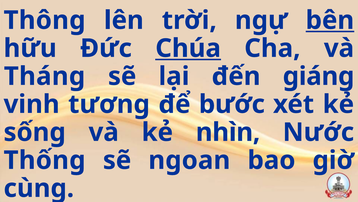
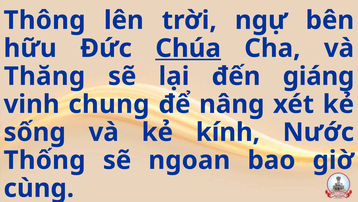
bên underline: present -> none (330, 20)
Tháng: Tháng -> Thăng (45, 76)
tương: tương -> chung (109, 104)
bước: bước -> nâng (232, 104)
nhìn: nhìn -> kính (228, 132)
